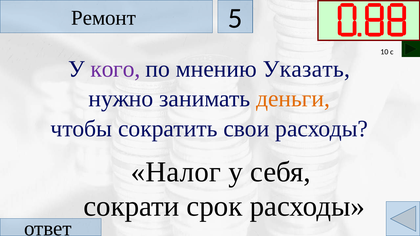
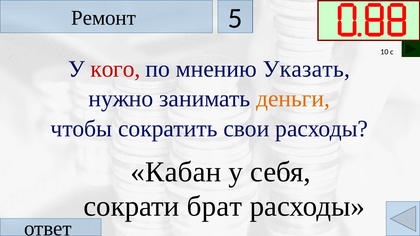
кого colour: purple -> red (115, 69)
Налог: Налог -> Кабан (176, 172)
срок: срок -> брат (214, 207)
